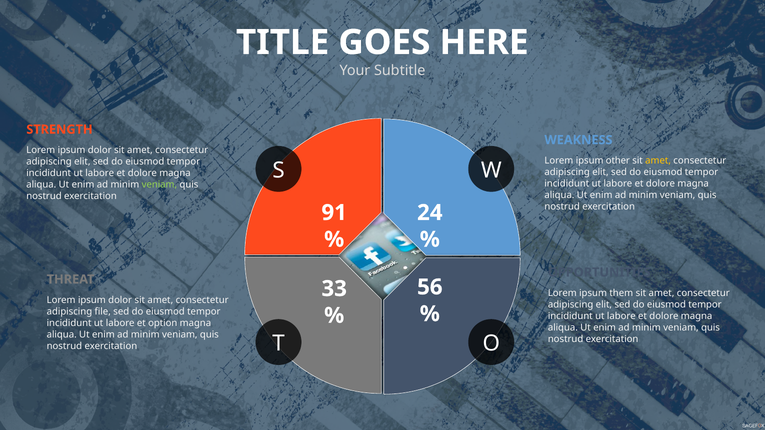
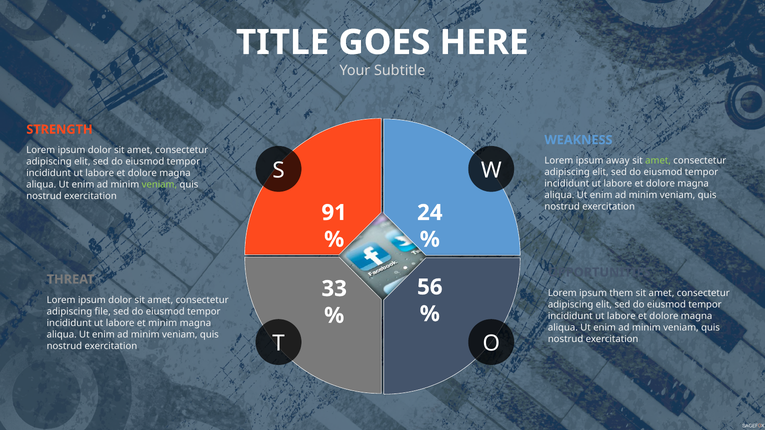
other: other -> away (618, 161)
amet colour: yellow -> light green (658, 161)
et option: option -> minim (163, 323)
